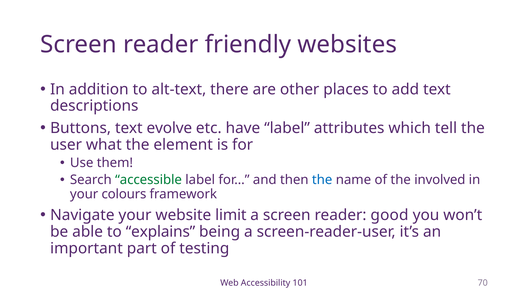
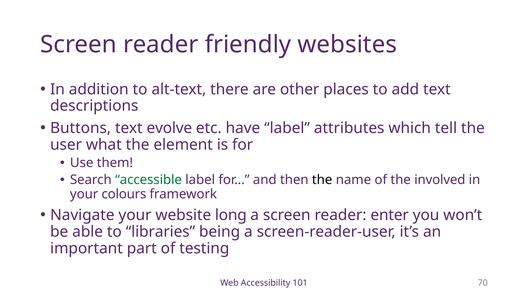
the colour: blue -> black (322, 180)
limit: limit -> long (231, 215)
good: good -> enter (390, 215)
explains: explains -> libraries (160, 232)
